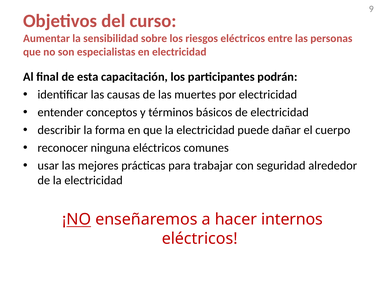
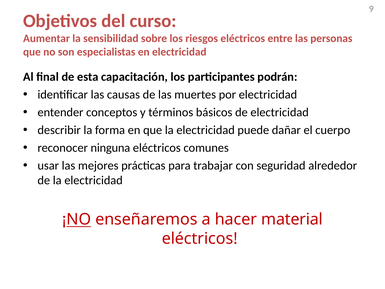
internos: internos -> material (292, 219)
